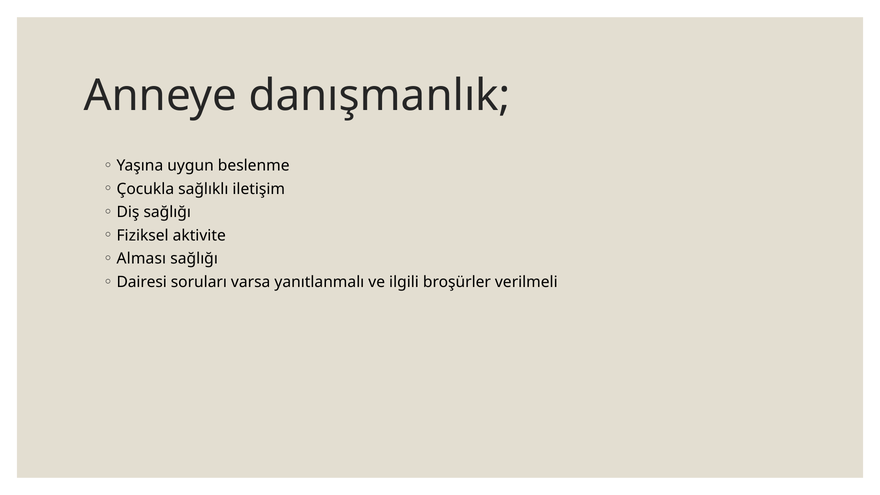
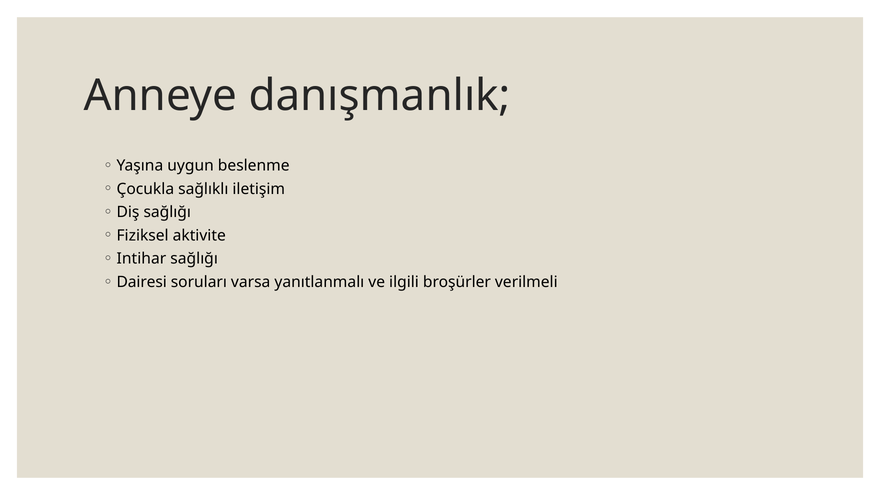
Alması: Alması -> Intihar (141, 259)
